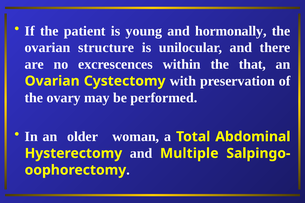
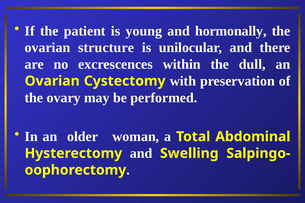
that: that -> dull (252, 64)
Multiple: Multiple -> Swelling (189, 154)
